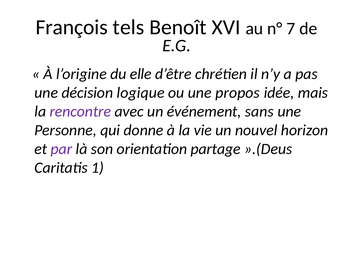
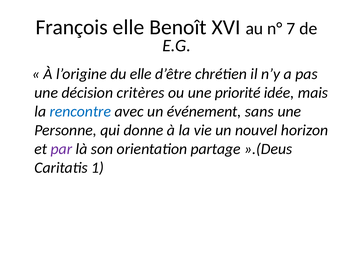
François tels: tels -> elle (129, 27)
logique: logique -> critères (141, 93)
propos: propos -> priorité (238, 93)
rencontre colour: purple -> blue (80, 112)
